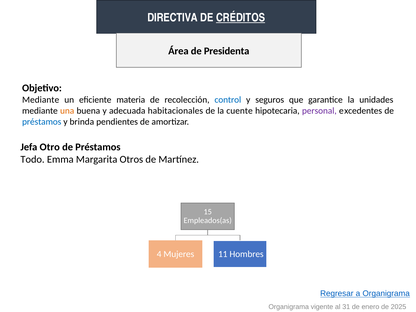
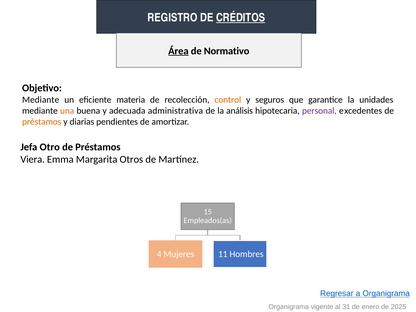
DIRECTIVA: DIRECTIVA -> REGISTRO (173, 18)
Área underline: none -> present (178, 51)
Presidenta: Presidenta -> Normativo (227, 51)
control colour: blue -> orange (228, 100)
habitacionales: habitacionales -> administrativa (175, 111)
cuente: cuente -> análisis (240, 111)
préstamos colour: blue -> orange (42, 122)
brinda: brinda -> diarias (82, 122)
Todo: Todo -> Viera (33, 159)
